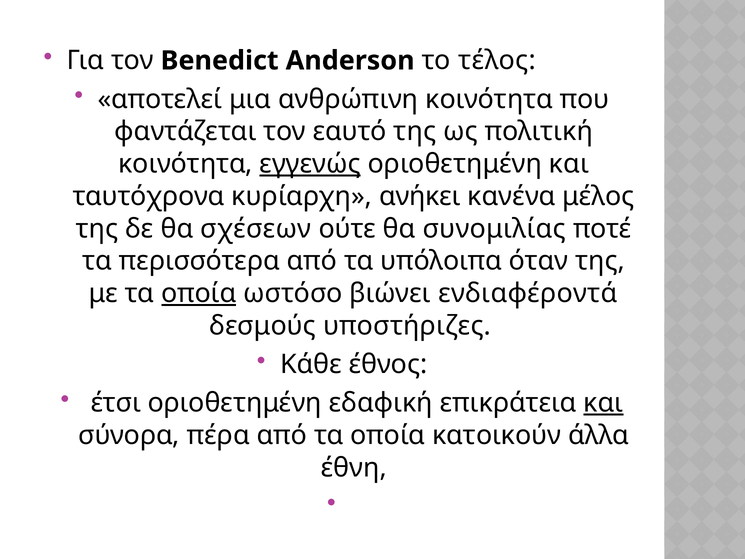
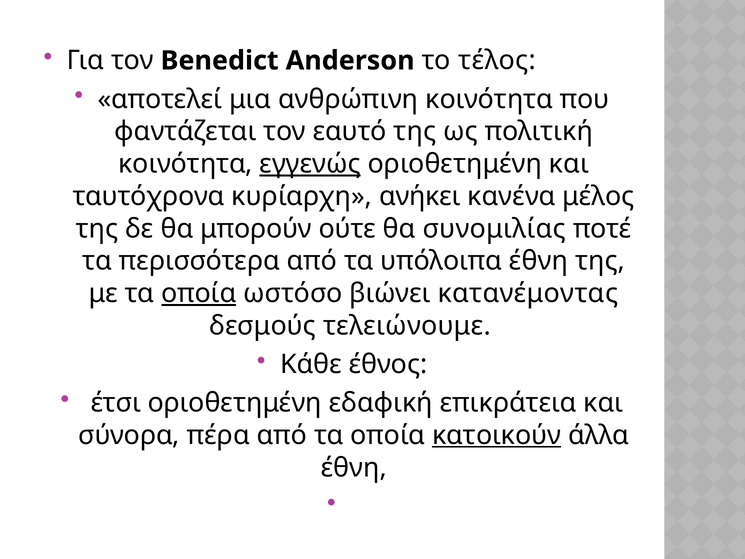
σχέσεων: σχέσεων -> μπορούν (256, 229)
υπόλοιπα όταν: όταν -> έθνη (538, 261)
ενδιαφέροντά: ενδιαφέροντά -> κατανέμοντας (528, 293)
υποστήριζες: υποστήριζες -> τελειώνουμε (407, 326)
και underline: present -> none (603, 403)
κατοικούν underline: none -> present (497, 435)
